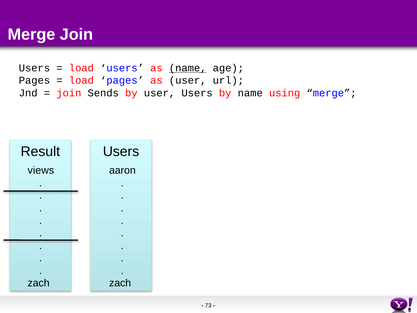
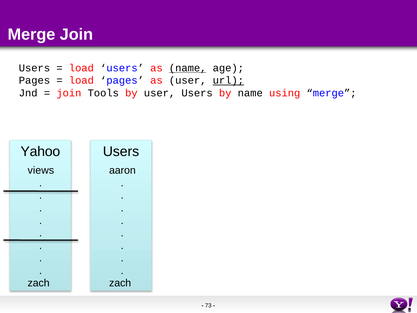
url underline: none -> present (228, 80)
Sends: Sends -> Tools (103, 93)
Result: Result -> Yahoo (40, 152)
